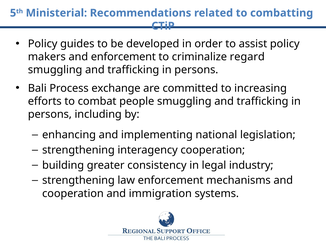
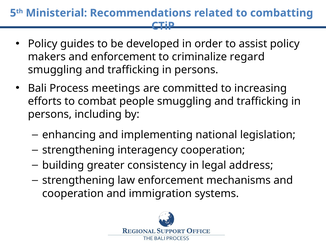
exchange: exchange -> meetings (116, 88)
industry: industry -> address (251, 166)
